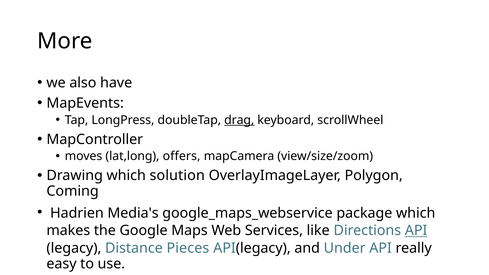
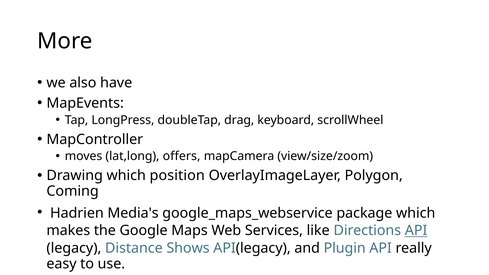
drag underline: present -> none (239, 120)
solution: solution -> position (177, 176)
Pieces: Pieces -> Shows (188, 248)
Under: Under -> Plugin (345, 248)
